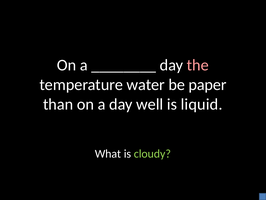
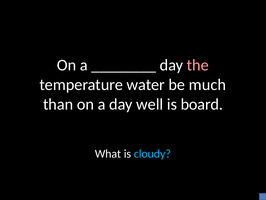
paper: paper -> much (207, 84)
liquid: liquid -> board (202, 104)
cloudy colour: light green -> light blue (152, 153)
